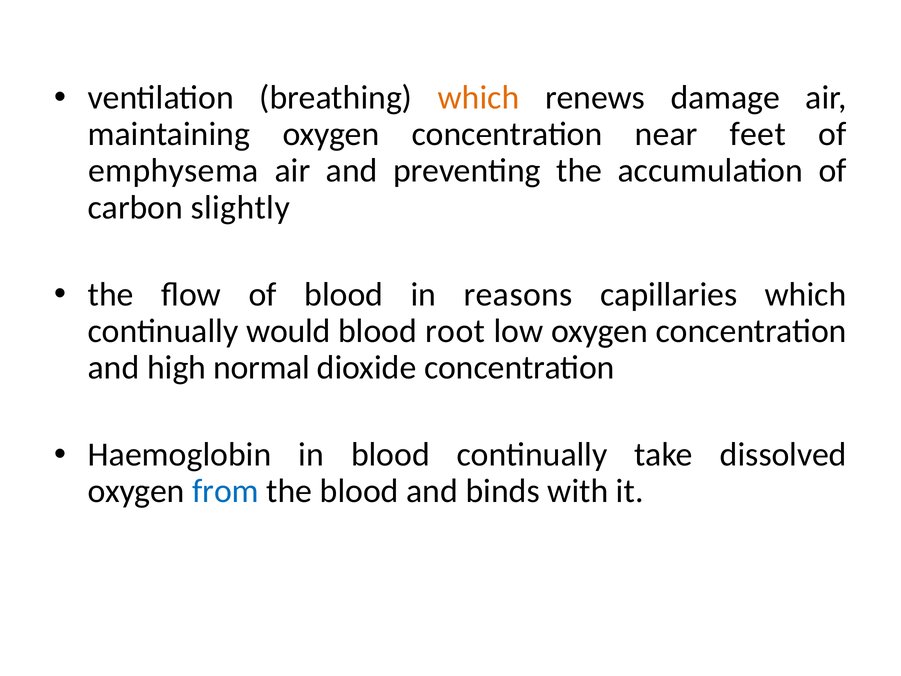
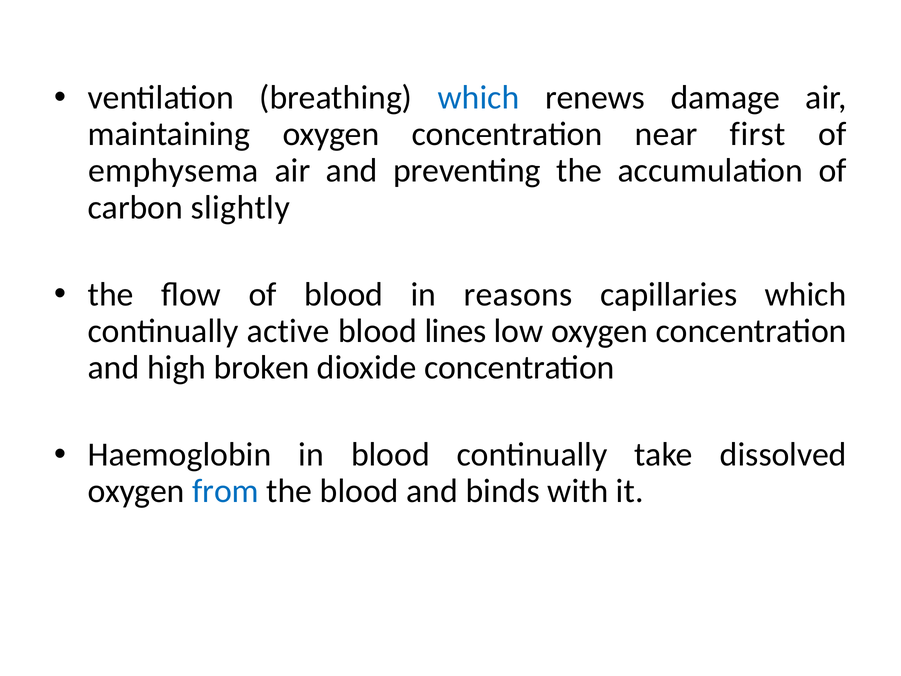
which colour: orange -> blue (479, 98)
feet: feet -> first (758, 134)
would: would -> active (288, 331)
root: root -> lines (456, 331)
normal: normal -> broken (262, 367)
